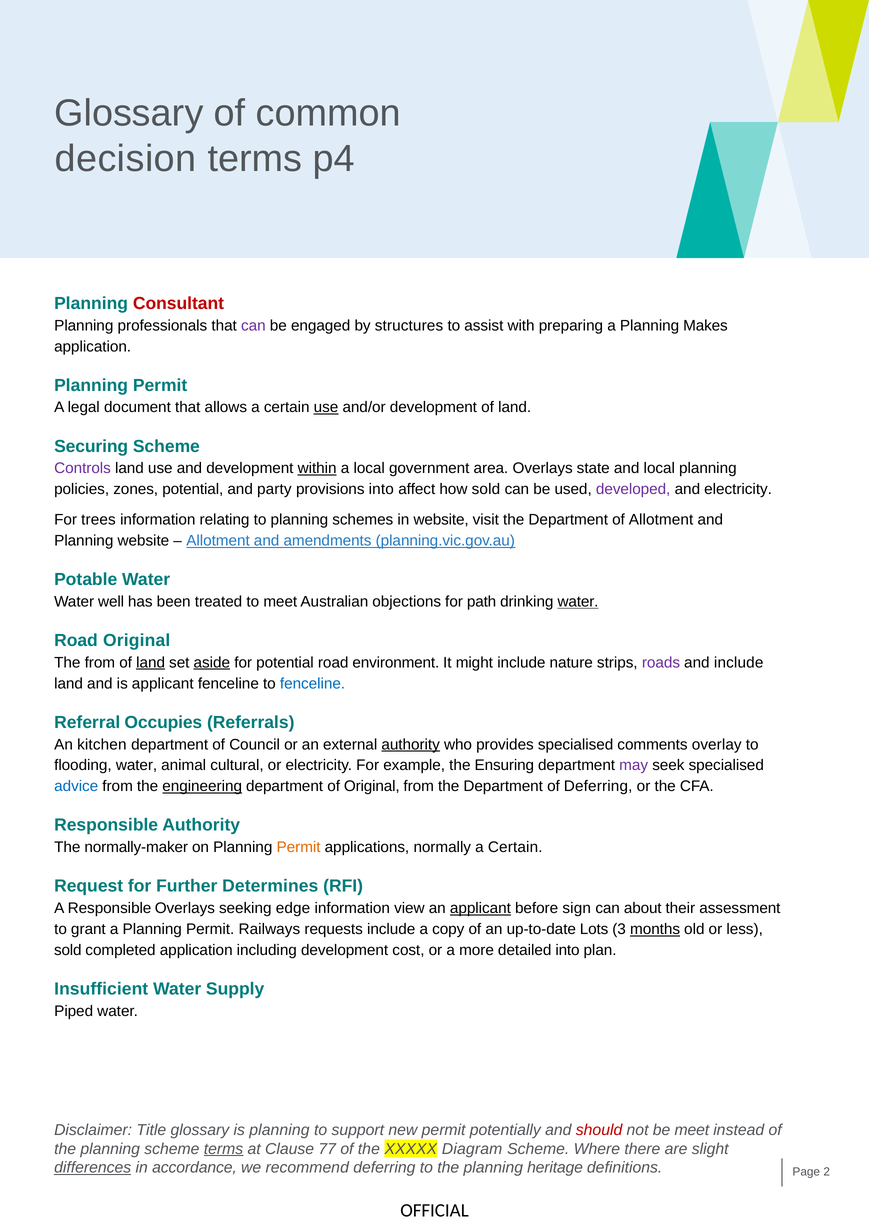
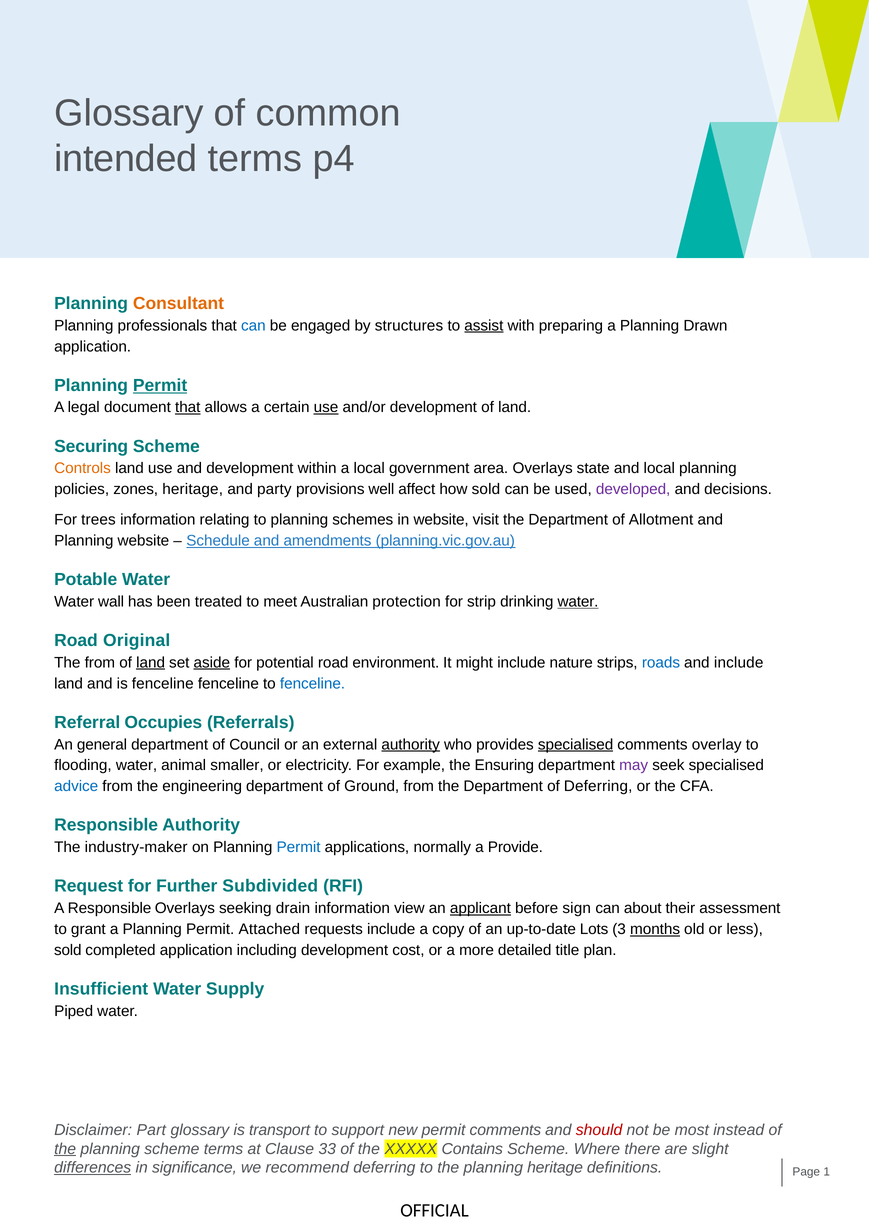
decision: decision -> intended (126, 159)
Consultant colour: red -> orange (178, 303)
can colour: purple -> blue (253, 326)
assist underline: none -> present (484, 326)
Makes: Makes -> Drawn (705, 326)
Permit underline: none -> present (160, 385)
that underline: none -> present (188, 407)
Controls colour: purple -> orange (83, 468)
within underline: present -> none (317, 468)
zones potential: potential -> heritage (193, 489)
provisions into: into -> well (381, 489)
and electricity: electricity -> decisions (738, 489)
Allotment: Allotment -> Schedule (218, 541)
well: well -> wall (111, 602)
objections: objections -> protection (407, 602)
path: path -> strip (482, 602)
roads colour: purple -> blue (661, 663)
is applicant: applicant -> fenceline (163, 684)
kitchen: kitchen -> general (102, 745)
specialised underline: none -> present (576, 745)
cultural: cultural -> smaller (237, 765)
engineering underline: present -> none (202, 786)
of Original: Original -> Ground (372, 786)
normally-maker: normally-maker -> industry-maker (136, 847)
Permit colour: orange -> blue (299, 847)
normally a Certain: Certain -> Provide (515, 847)
Determines: Determines -> Subdivided (270, 886)
edge: edge -> drain (293, 908)
Railways: Railways -> Attached (269, 929)
detailed into: into -> title (567, 950)
Title: Title -> Part (151, 1130)
is planning: planning -> transport (280, 1130)
permit potentially: potentially -> comments (505, 1130)
be meet: meet -> most (692, 1130)
the underline: none -> present (65, 1149)
terms underline: present -> none (224, 1149)
77: 77 -> 33 (327, 1149)
Diagram: Diagram -> Contains (472, 1149)
accordance: accordance -> significance (195, 1168)
2: 2 -> 1 (827, 1172)
